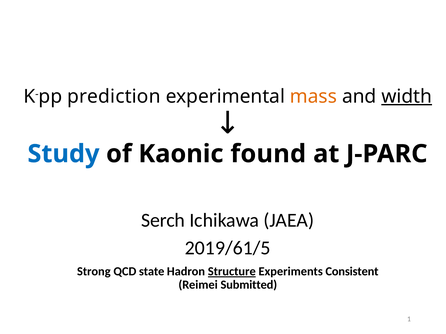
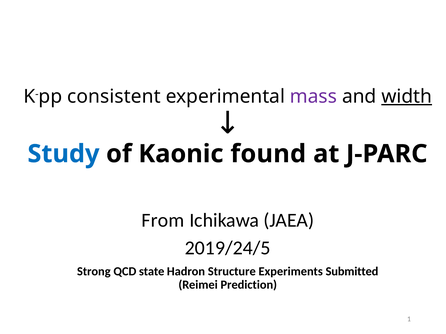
prediction: prediction -> consistent (114, 97)
mass colour: orange -> purple (313, 97)
Serch: Serch -> From (163, 221)
2019/61/5: 2019/61/5 -> 2019/24/5 (228, 248)
Structure underline: present -> none (232, 272)
Consistent: Consistent -> Submitted (352, 272)
Submitted: Submitted -> Prediction (249, 285)
